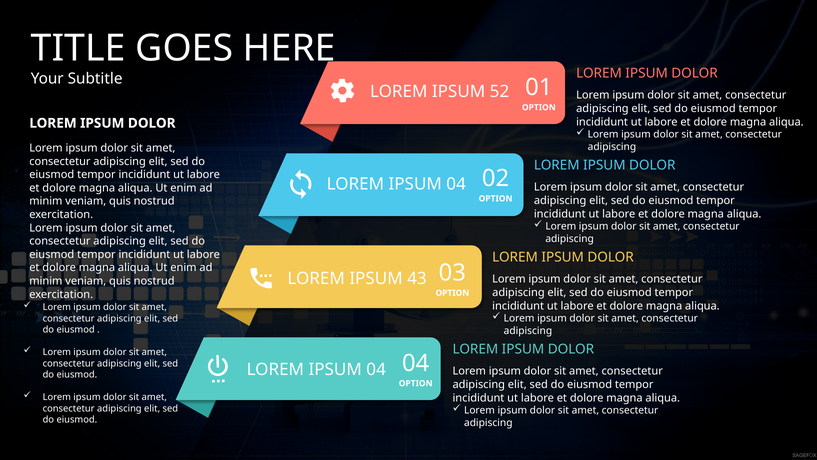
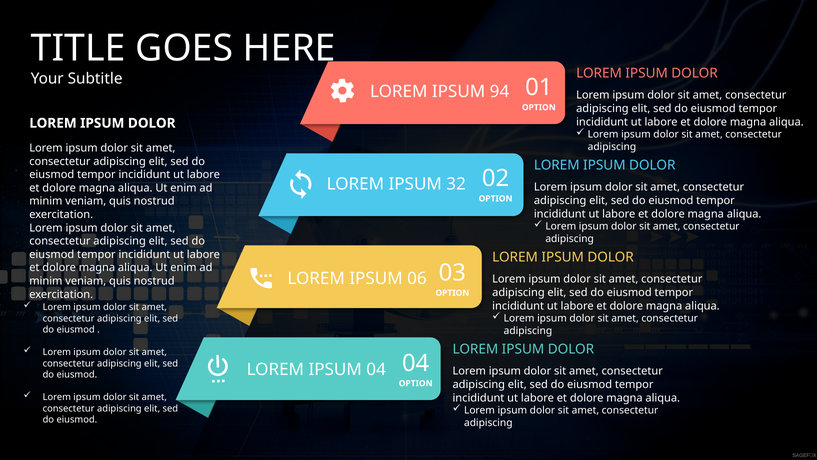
52: 52 -> 94 (500, 91)
04: 04 -> 32 (456, 184)
43: 43 -> 06 (417, 278)
